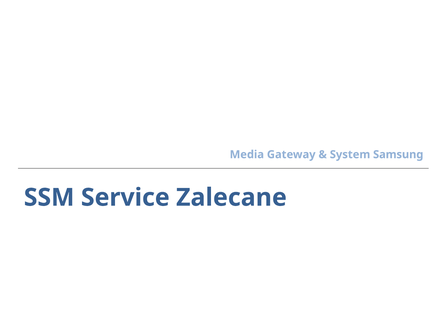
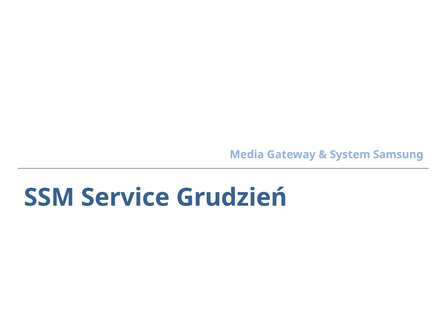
Zalecane: Zalecane -> Grudzień (232, 197)
